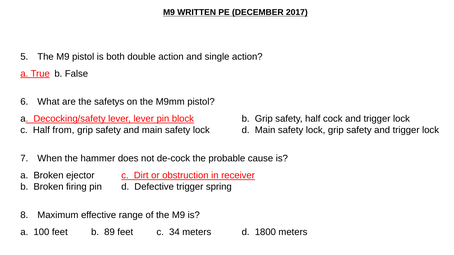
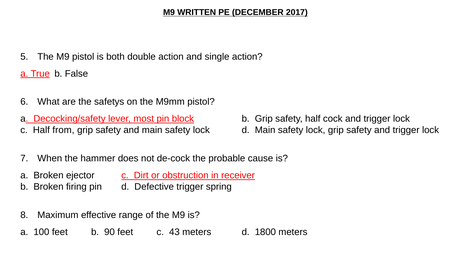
lever lever: lever -> most (144, 119)
89: 89 -> 90 (109, 232)
34: 34 -> 43 (174, 232)
